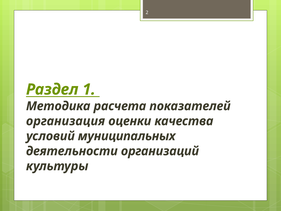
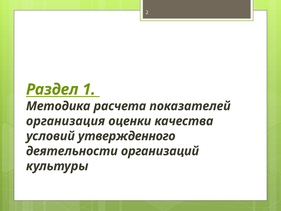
муниципальных: муниципальных -> утвержденного (127, 136)
